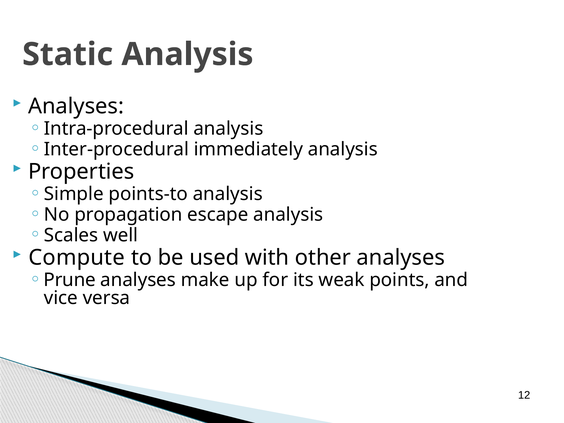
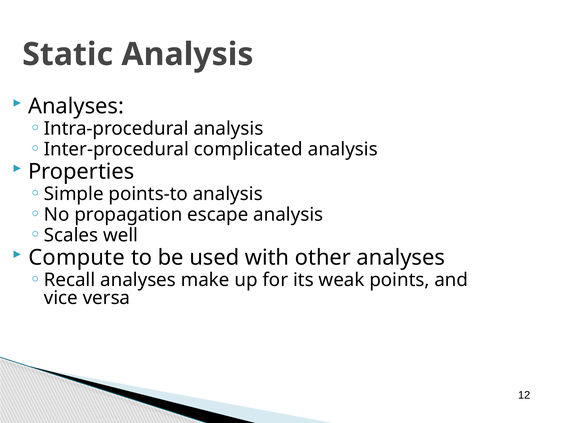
immediately: immediately -> complicated (248, 149)
Prune: Prune -> Recall (70, 280)
